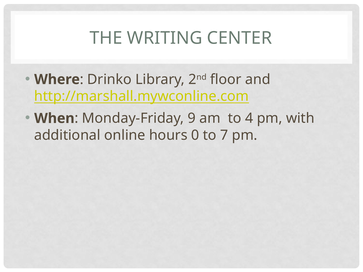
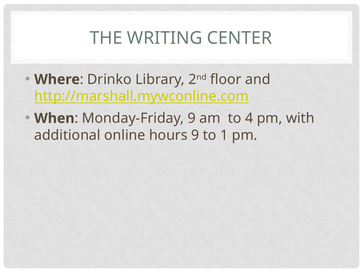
hours 0: 0 -> 9 (195, 135)
7: 7 -> 1 (224, 135)
